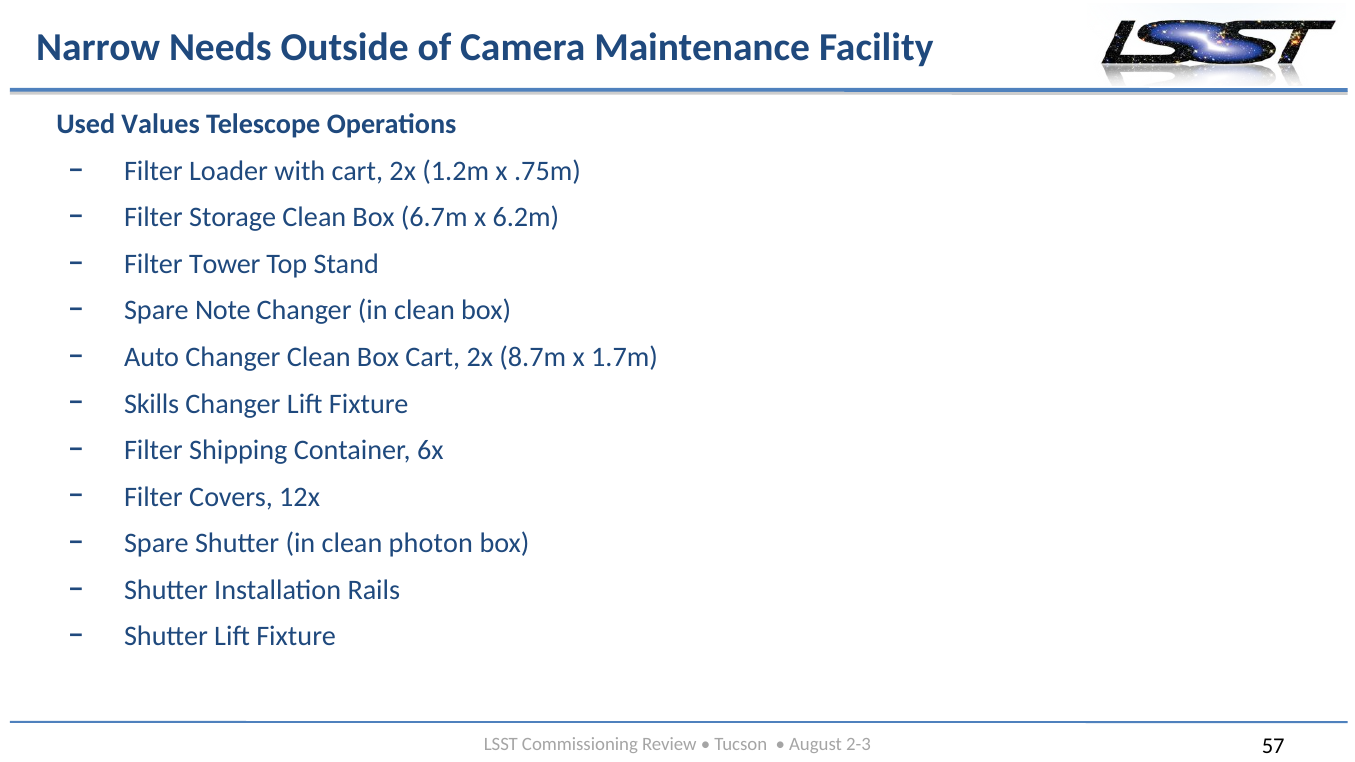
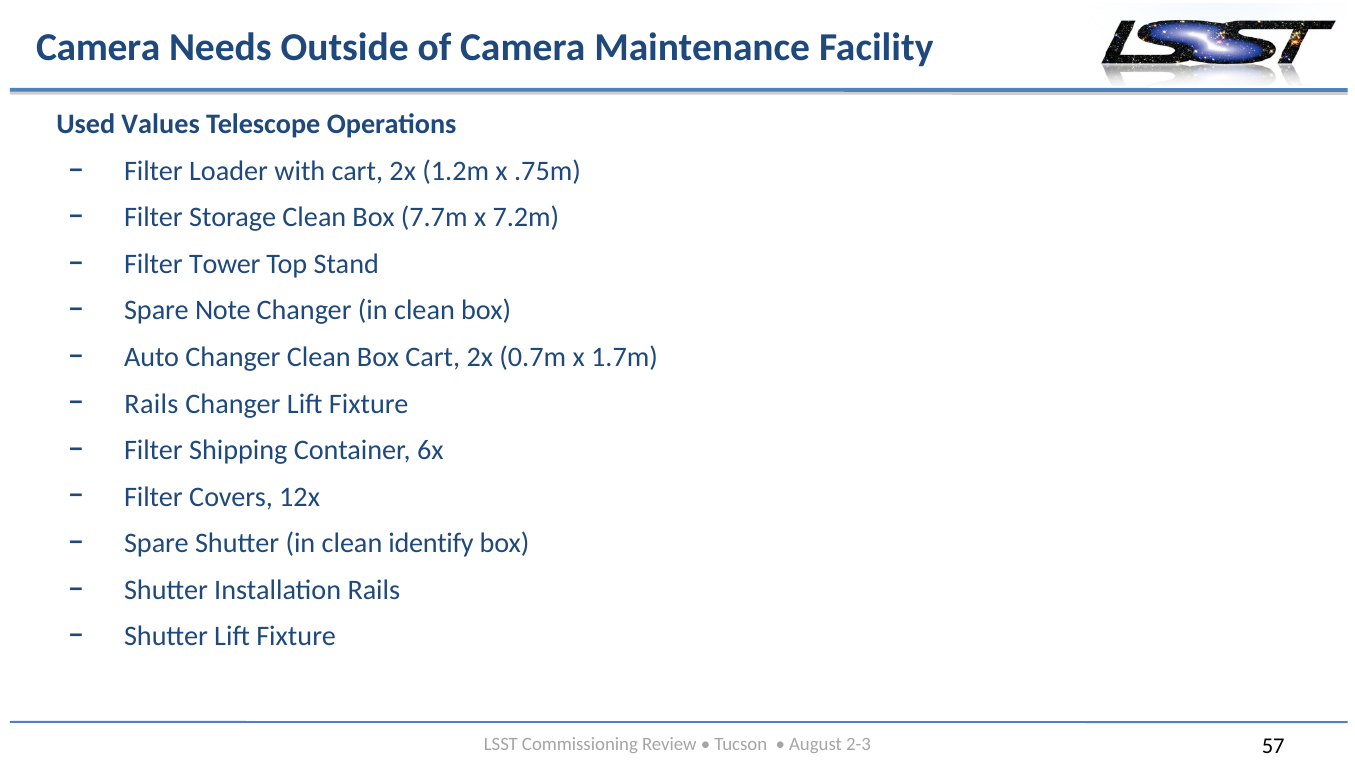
Narrow: Narrow -> Camera (98, 47)
6.7m: 6.7m -> 7.7m (434, 218)
6.2m: 6.2m -> 7.2m (526, 218)
8.7m: 8.7m -> 0.7m (533, 357)
Skills: Skills -> Rails (151, 404)
photon: photon -> identify (431, 544)
